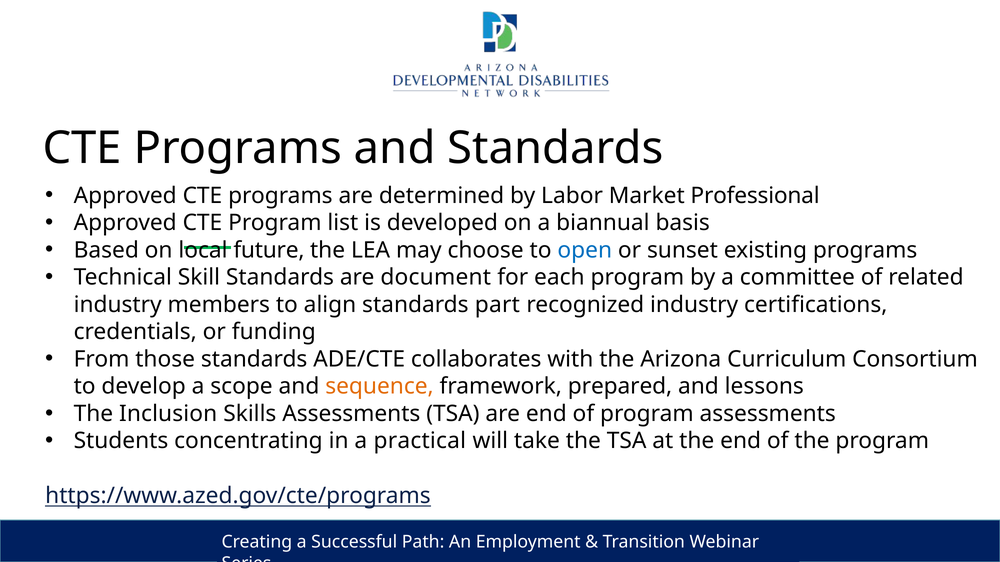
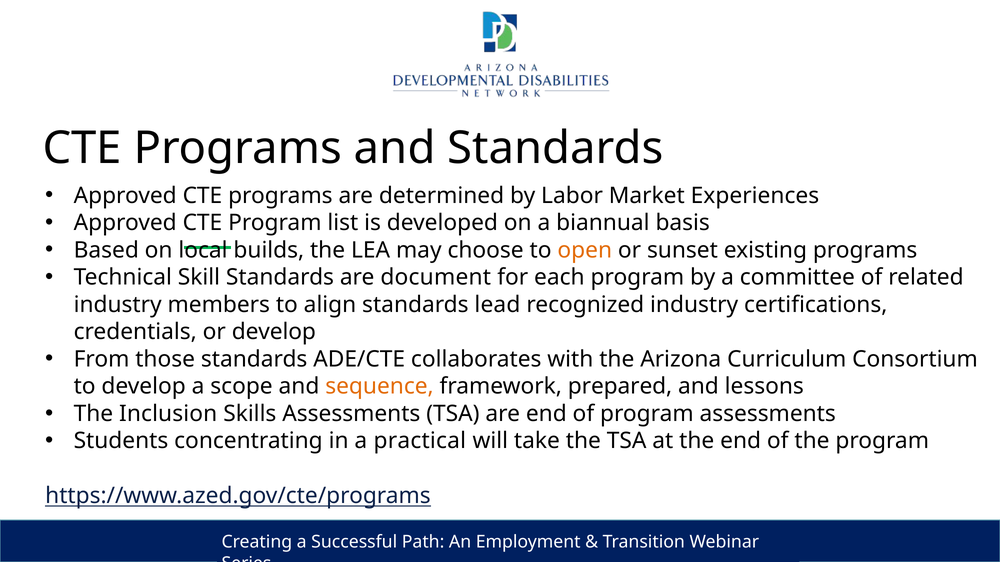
Professional: Professional -> Experiences (755, 196)
future: future -> builds (269, 250)
open colour: blue -> orange (585, 250)
part: part -> lead (497, 305)
or funding: funding -> develop (274, 332)
